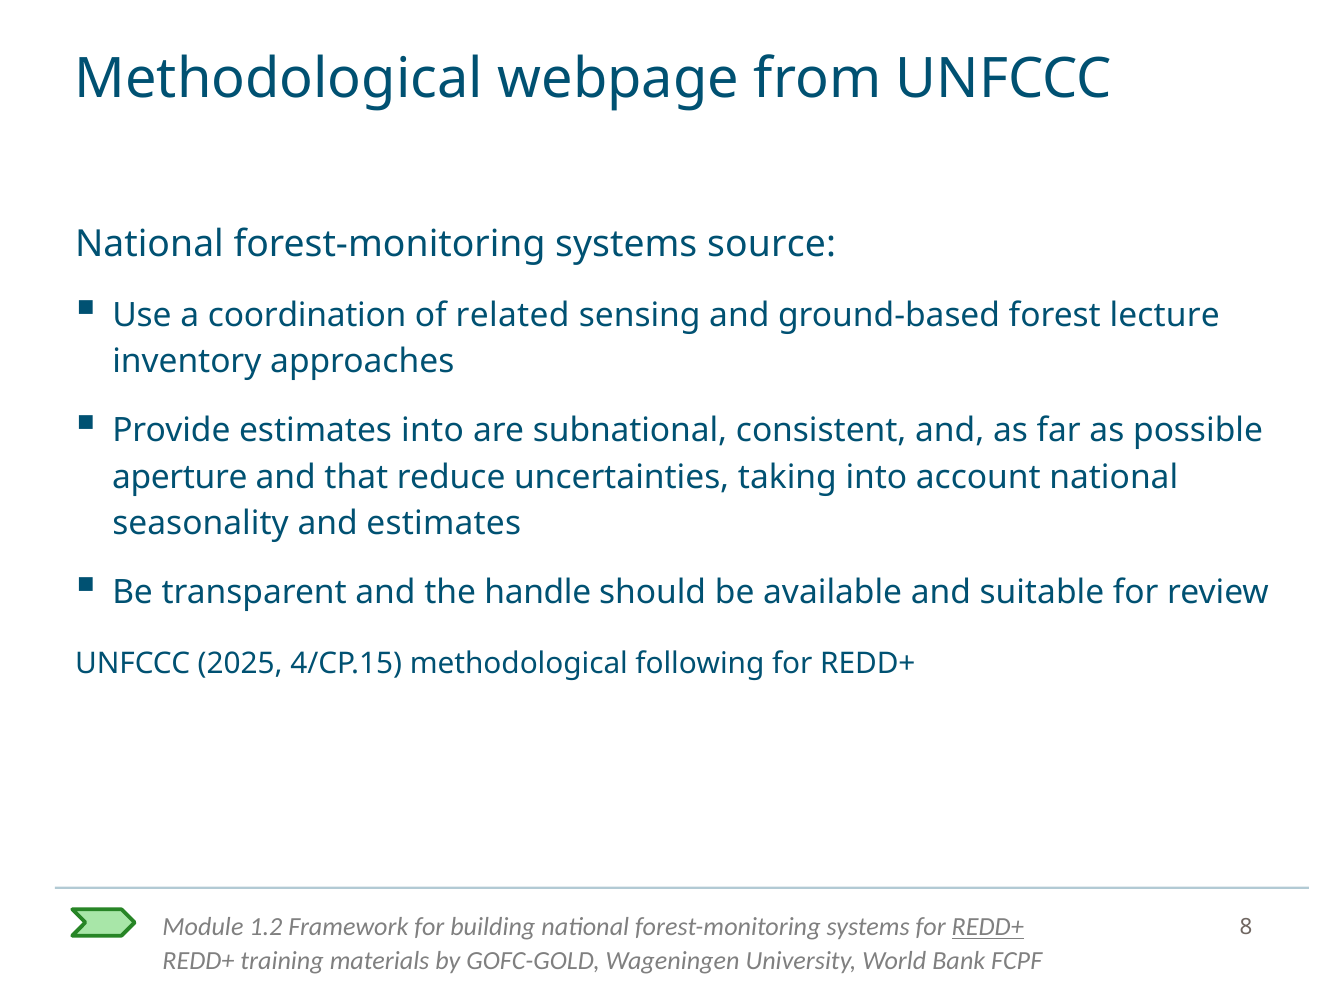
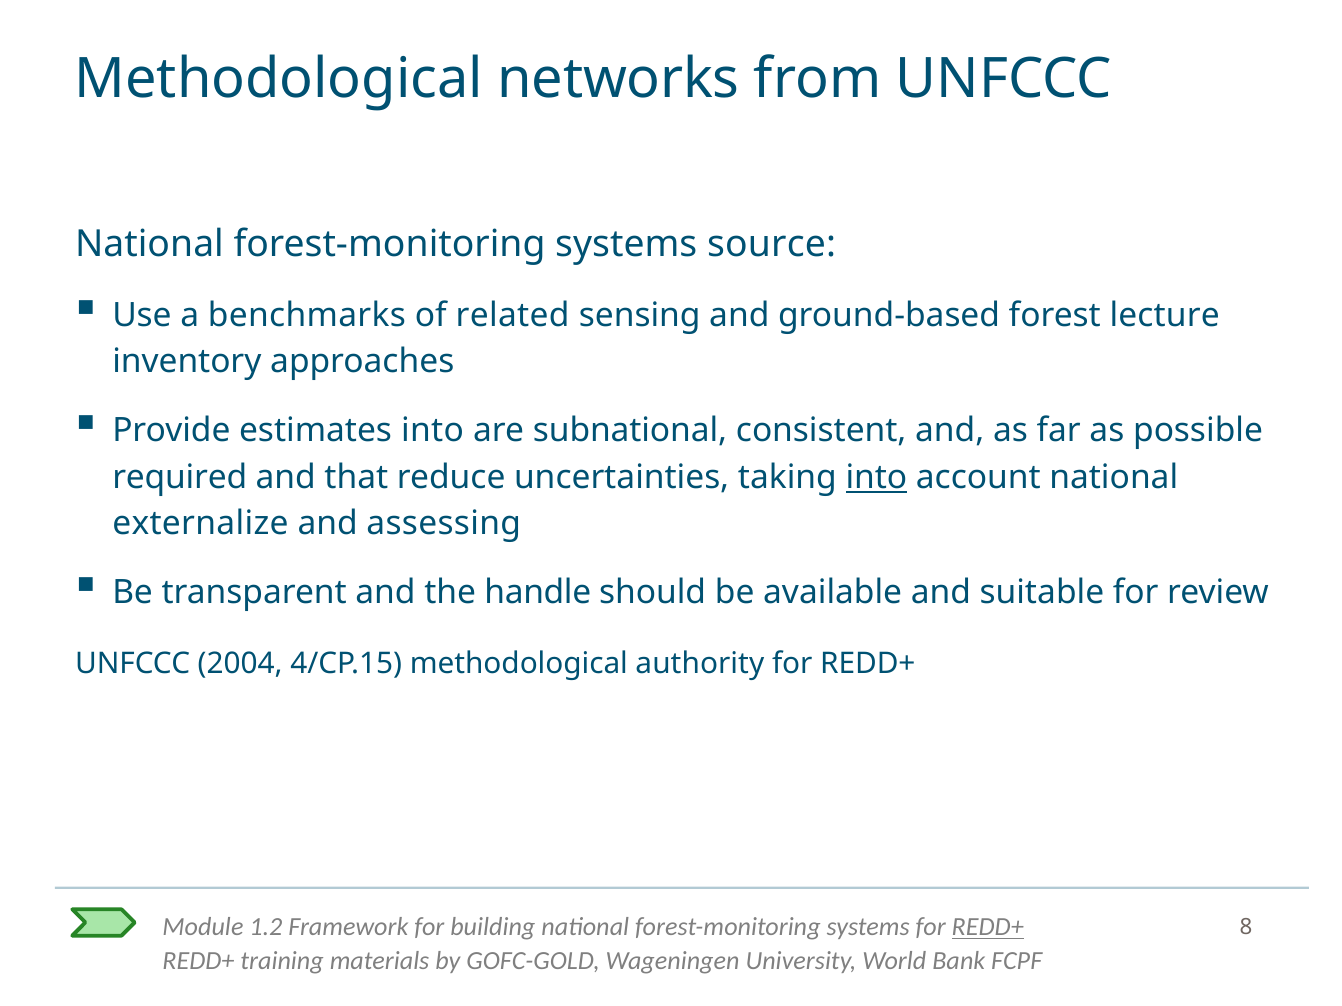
webpage: webpage -> networks (619, 79)
coordination: coordination -> benchmarks (307, 315)
aperture: aperture -> required (180, 477)
into underline: none -> present (876, 477)
seasonality: seasonality -> externalize (200, 524)
and estimates: estimates -> assessing (444, 524)
2025: 2025 -> 2004 (240, 664)
following: following -> authority (700, 664)
